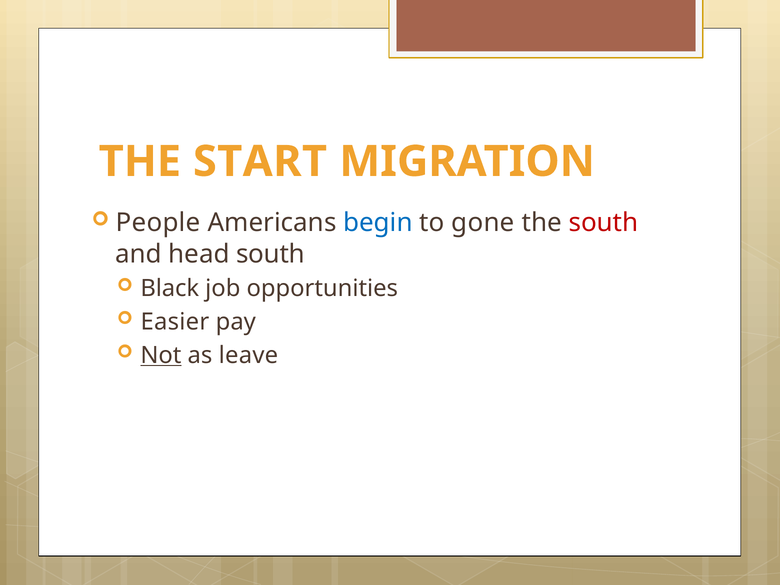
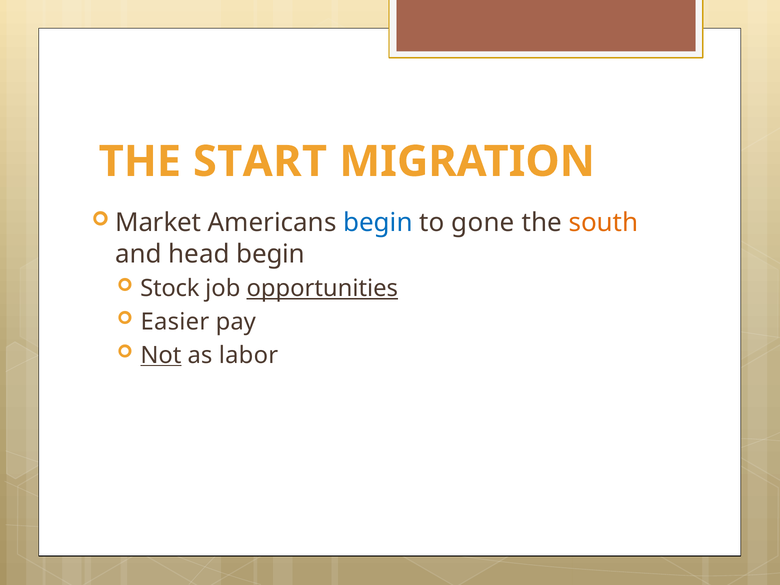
People: People -> Market (158, 223)
south colour: red -> orange (603, 223)
head south: south -> begin (271, 254)
Black: Black -> Stock (170, 289)
opportunities underline: none -> present (322, 289)
leave: leave -> labor (248, 355)
